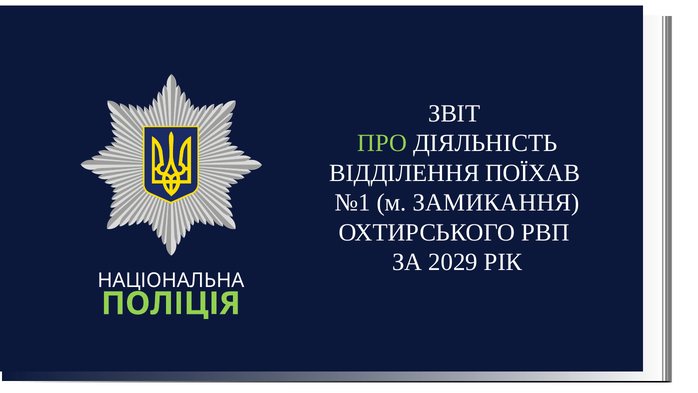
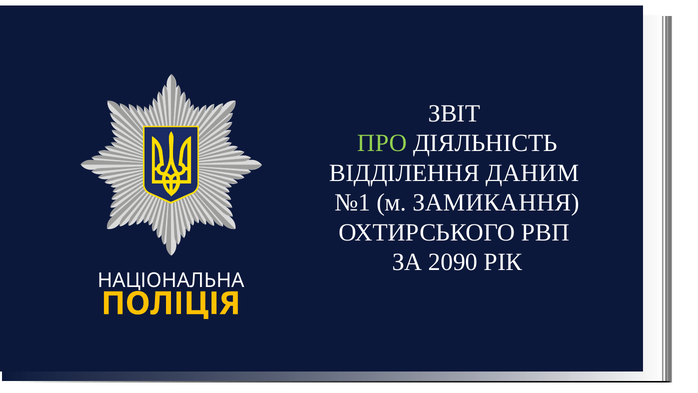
ПОЇХАВ: ПОЇХАВ -> ДАНИМ (532, 173)
2029: 2029 -> 2090 (453, 262)
ПОЛІЦІЯ colour: light green -> yellow (171, 303)
